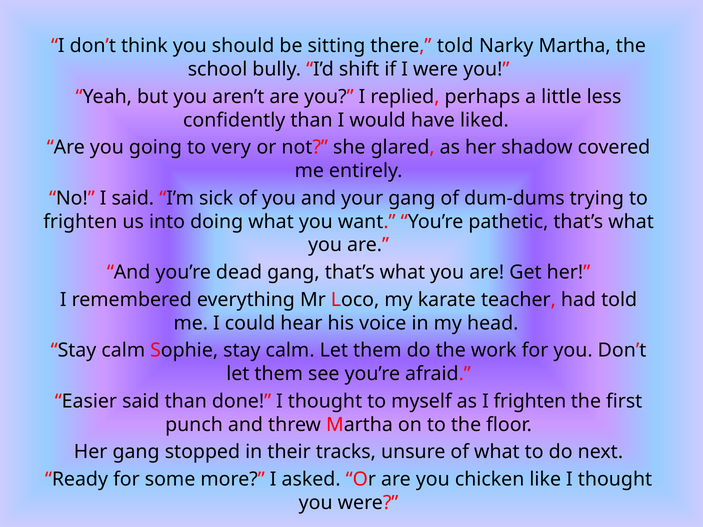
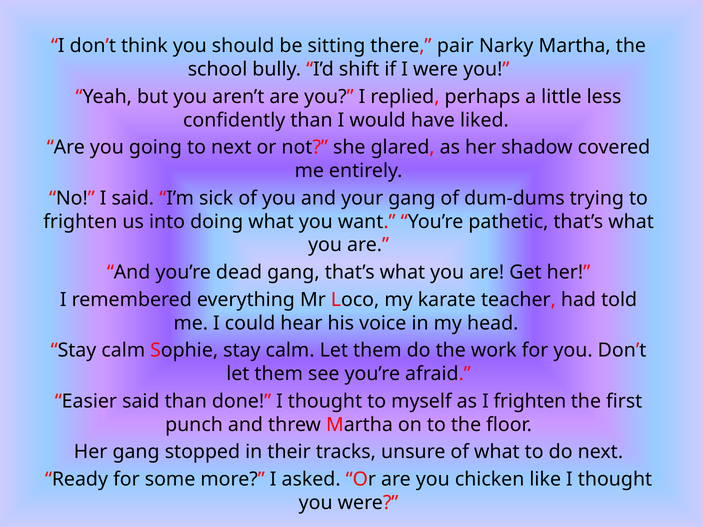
there told: told -> pair (455, 46)
to very: very -> next (231, 147)
